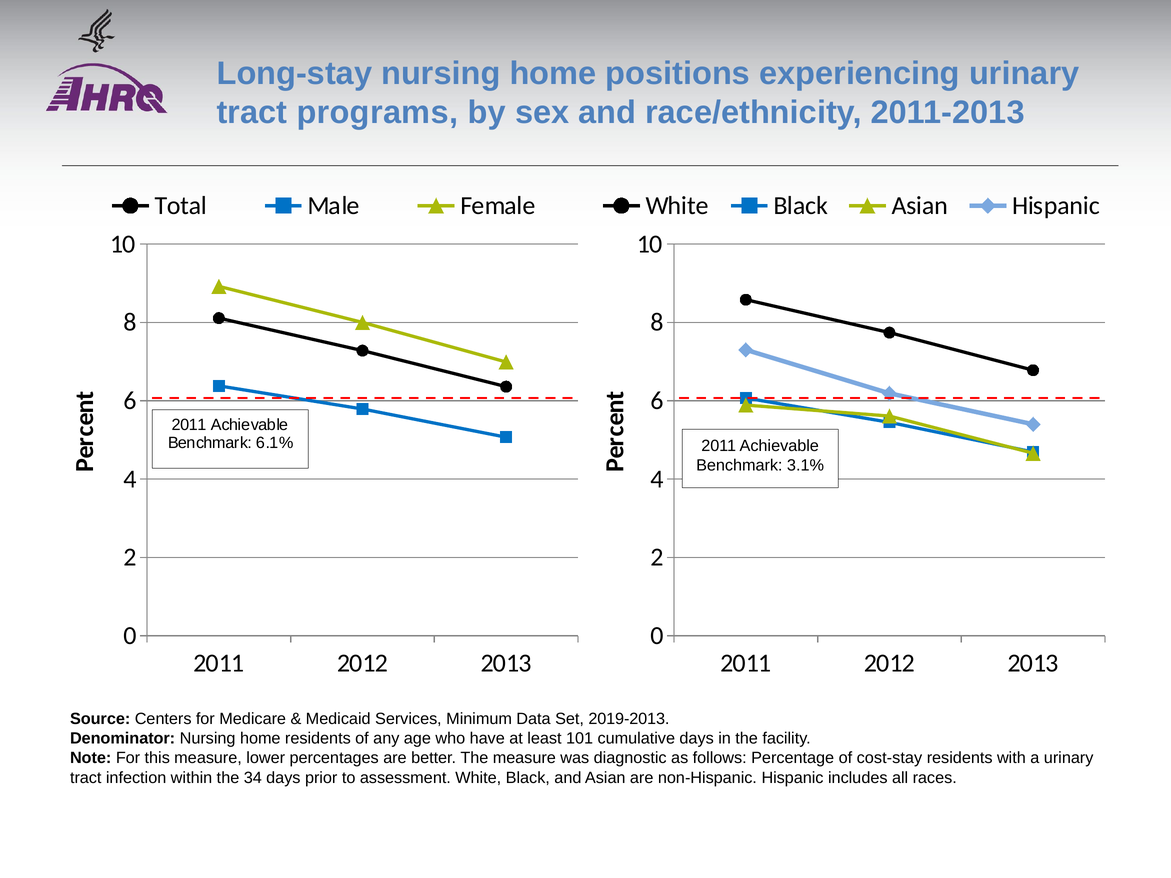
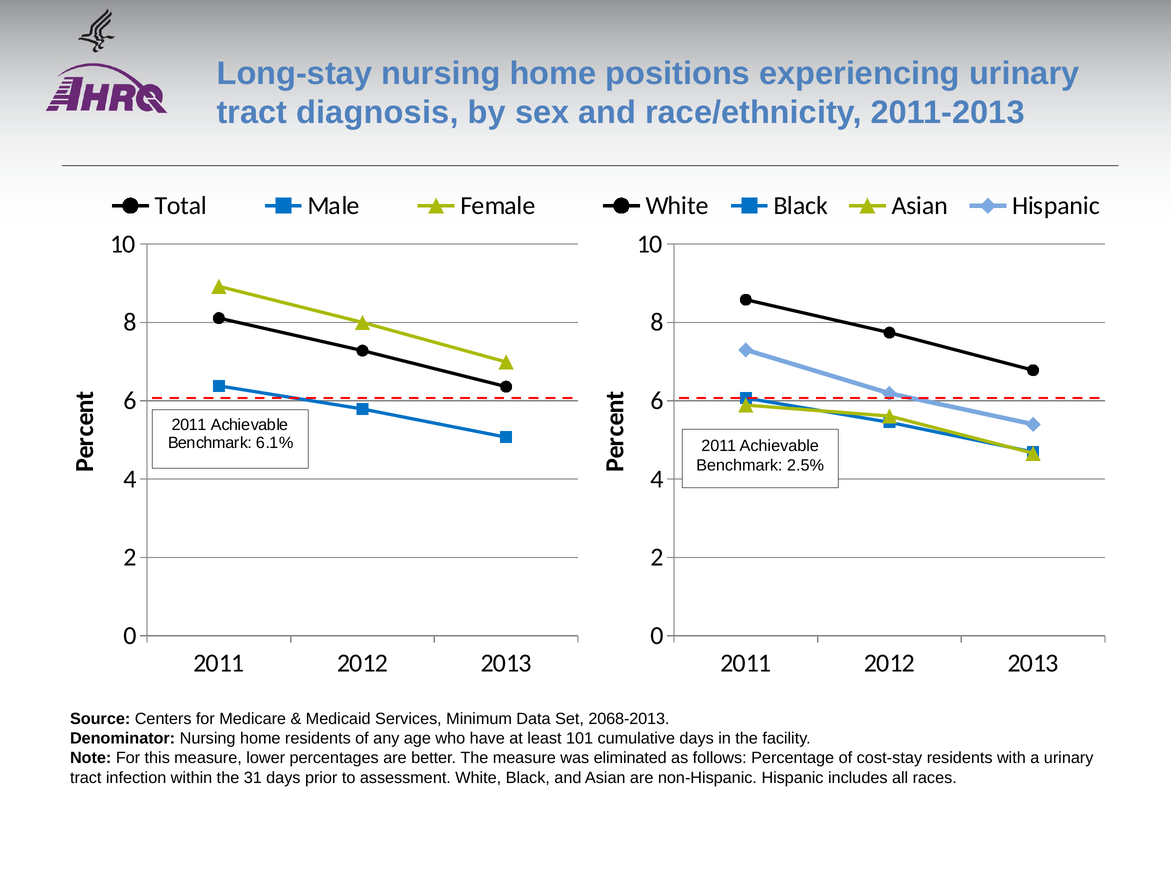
programs: programs -> diagnosis (377, 113)
3.1%: 3.1% -> 2.5% (806, 466)
2019-2013: 2019-2013 -> 2068-2013 (629, 719)
diagnostic: diagnostic -> eliminated (630, 758)
34: 34 -> 31 (253, 778)
